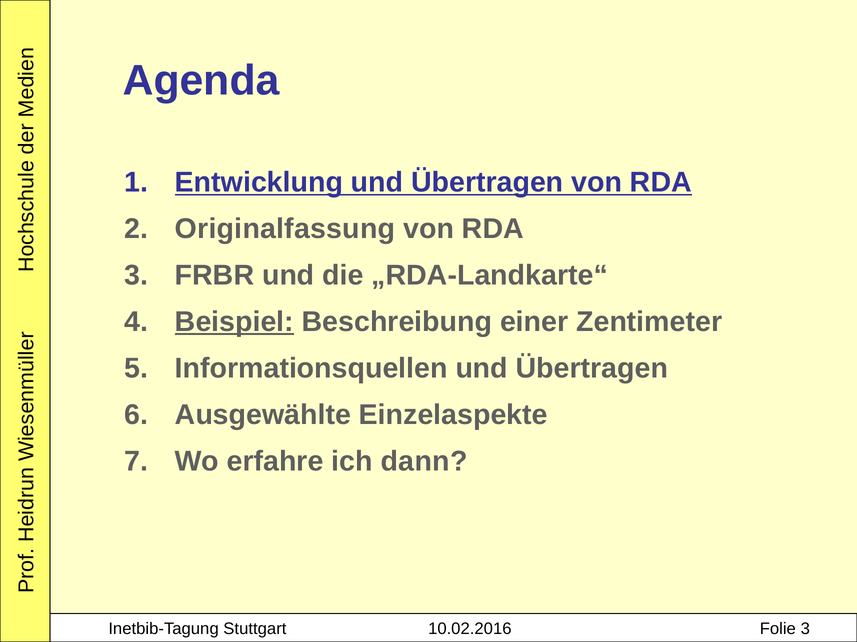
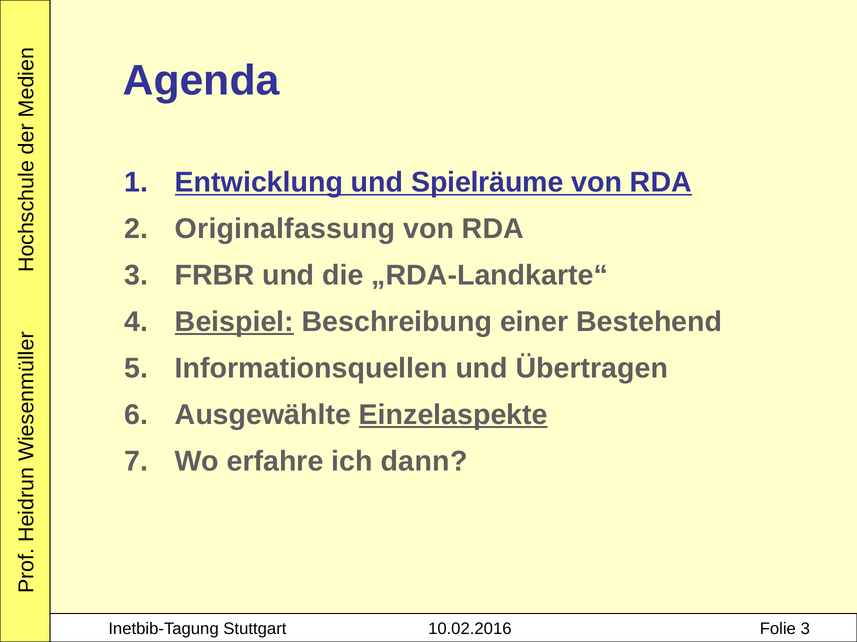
Entwicklung und Übertragen: Übertragen -> Spielräume (487, 182)
Zentimeter: Zentimeter -> Bestehend (649, 322)
Einzelaspekte underline: none -> present (453, 415)
